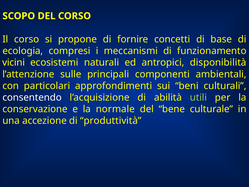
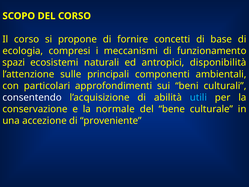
vicini: vicini -> spazi (14, 62)
utili colour: light green -> light blue (198, 97)
produttività: produttività -> proveniente (111, 121)
